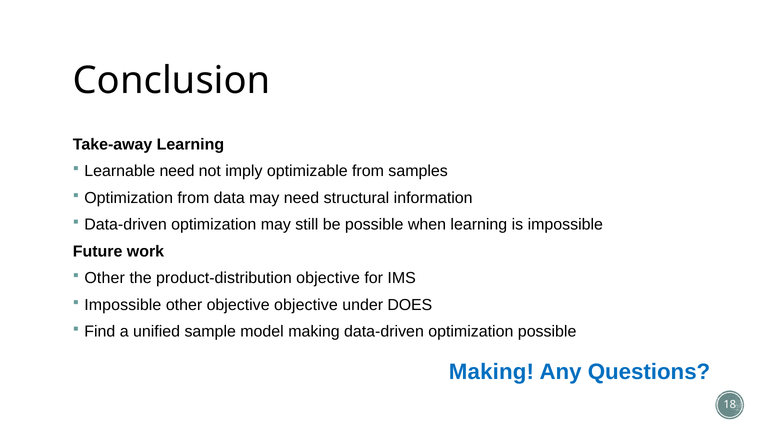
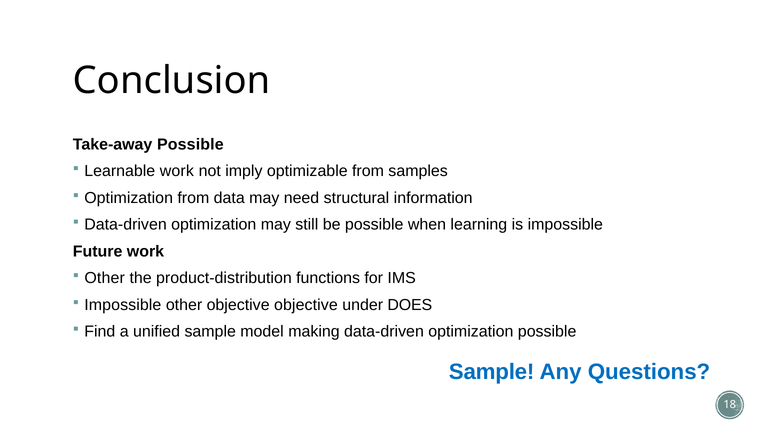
Take-away Learning: Learning -> Possible (190, 144)
Learnable need: need -> work (177, 171)
product-distribution objective: objective -> functions (328, 278)
Making: Making -> Sample (492, 372)
